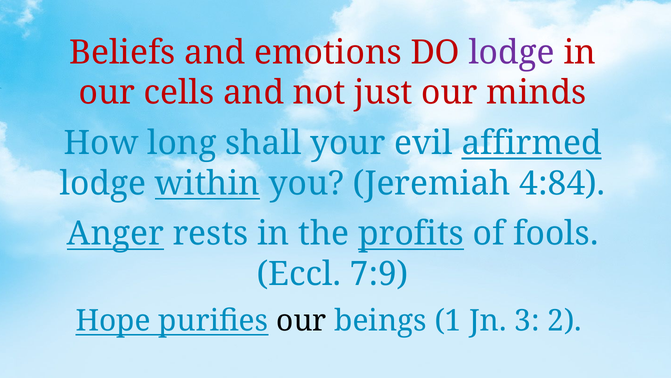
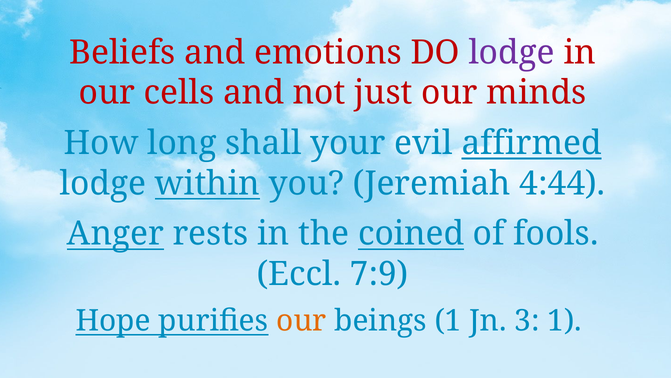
4:84: 4:84 -> 4:44 (562, 183)
profits: profits -> coined (411, 234)
our colour: black -> orange (301, 321)
3 2: 2 -> 1 (565, 321)
